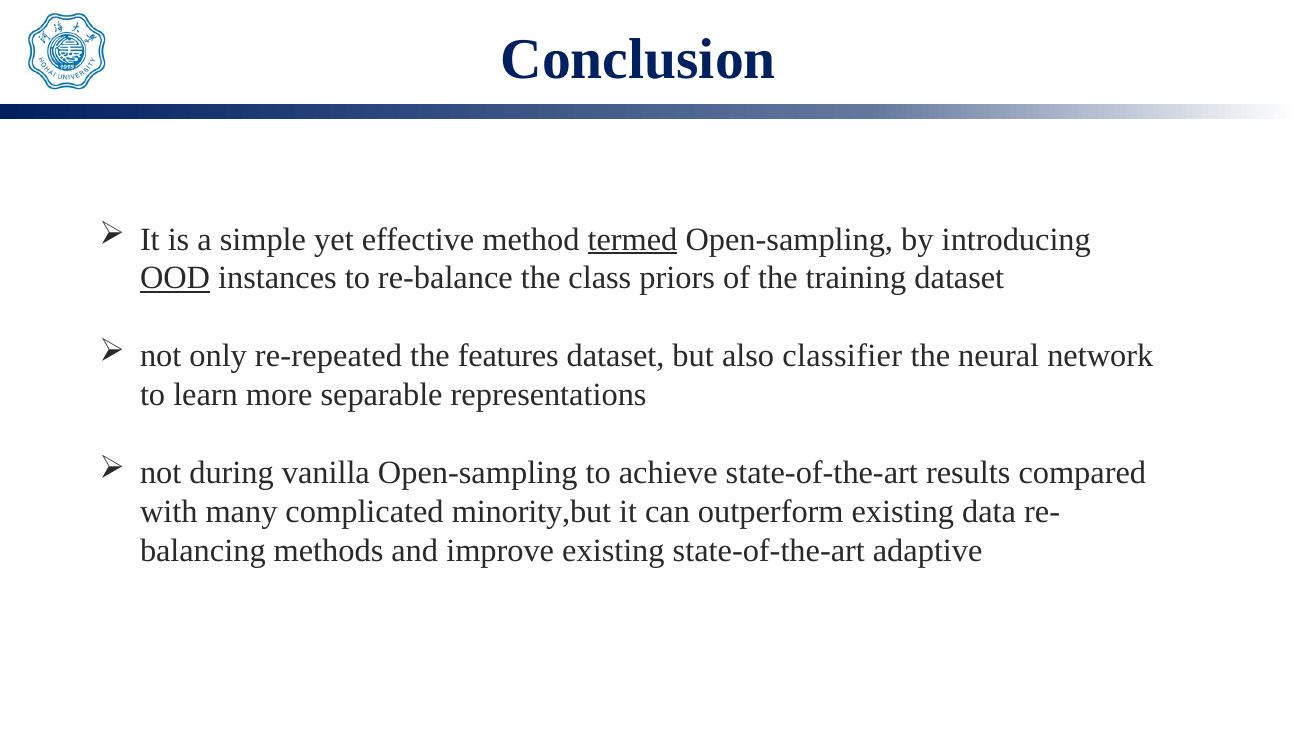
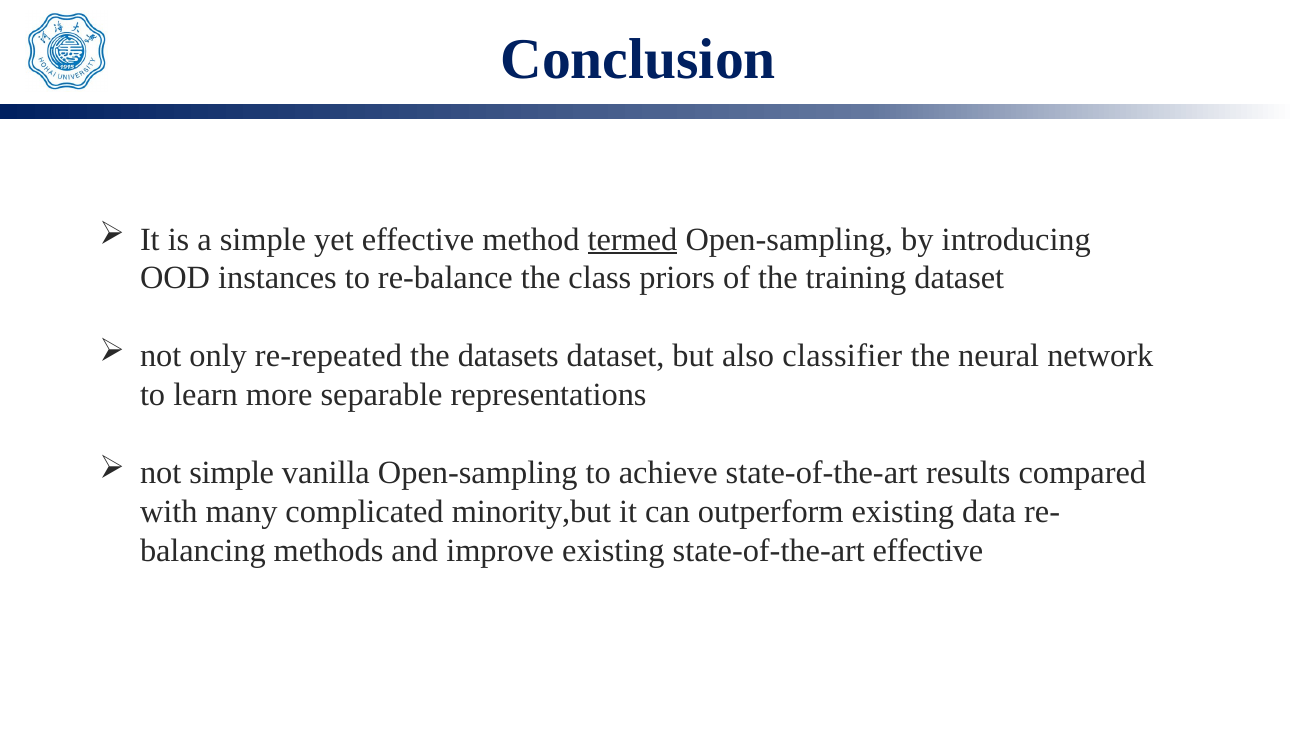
OOD underline: present -> none (175, 278)
features: features -> datasets (508, 356)
not during: during -> simple (232, 473)
state-of-the-art adaptive: adaptive -> effective (928, 550)
